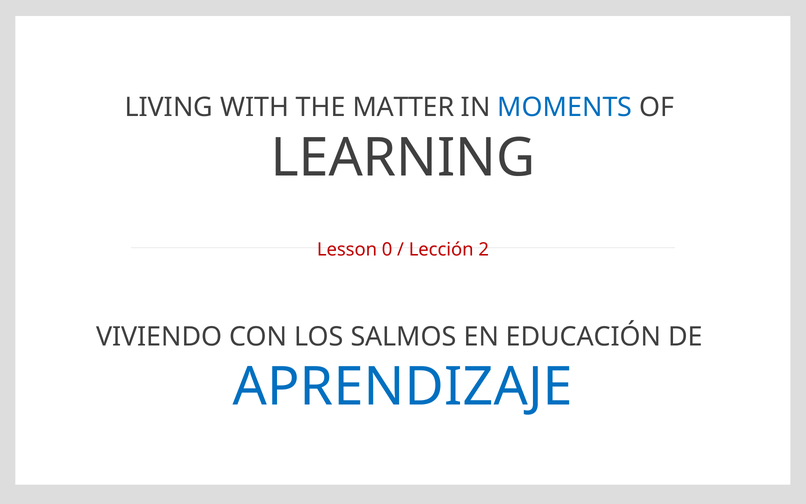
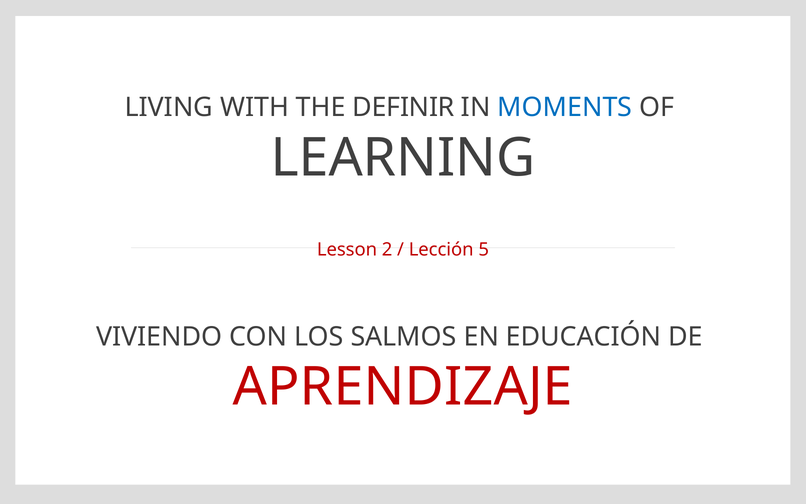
MATTER: MATTER -> DEFINIR (403, 107)
0: 0 -> 2 (387, 249)
2: 2 -> 5 (484, 249)
APRENDIZAJE colour: blue -> red (403, 387)
